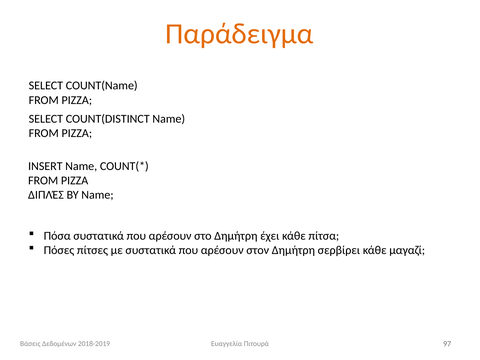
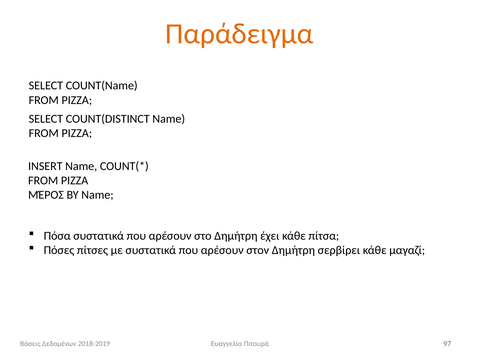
ΔΙΠΛΈΣ: ΔΙΠΛΈΣ -> ΜΈΡΟΣ (46, 195)
